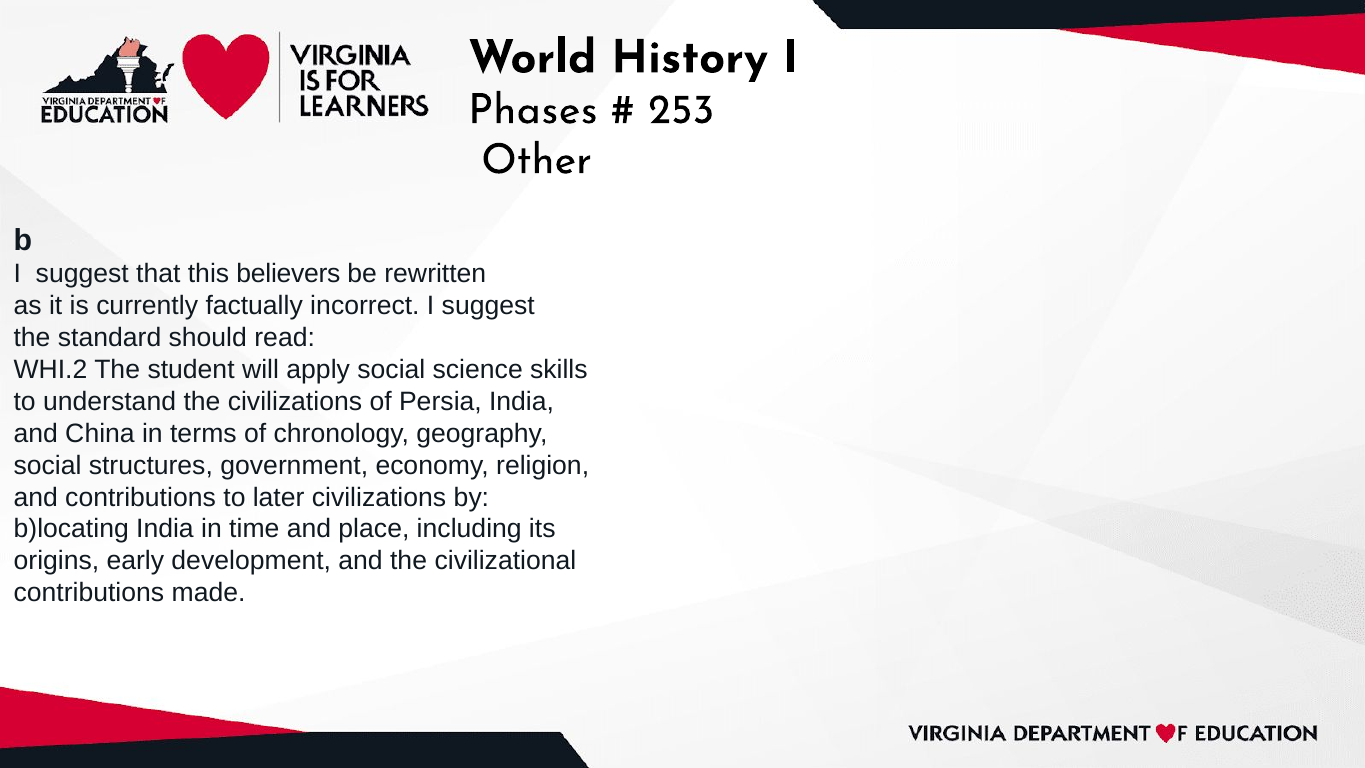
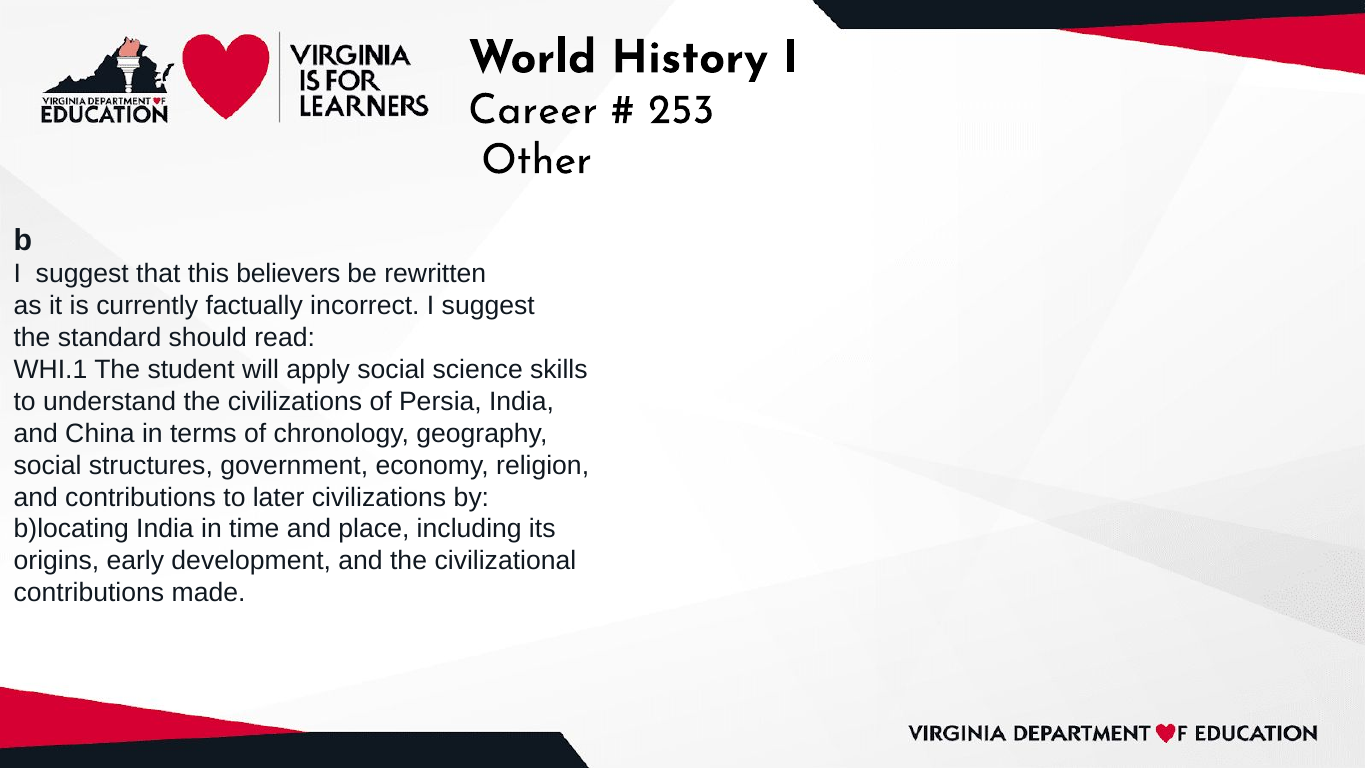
Phases: Phases -> Career (533, 109)
WHI.2: WHI.2 -> WHI.1 (50, 370)
